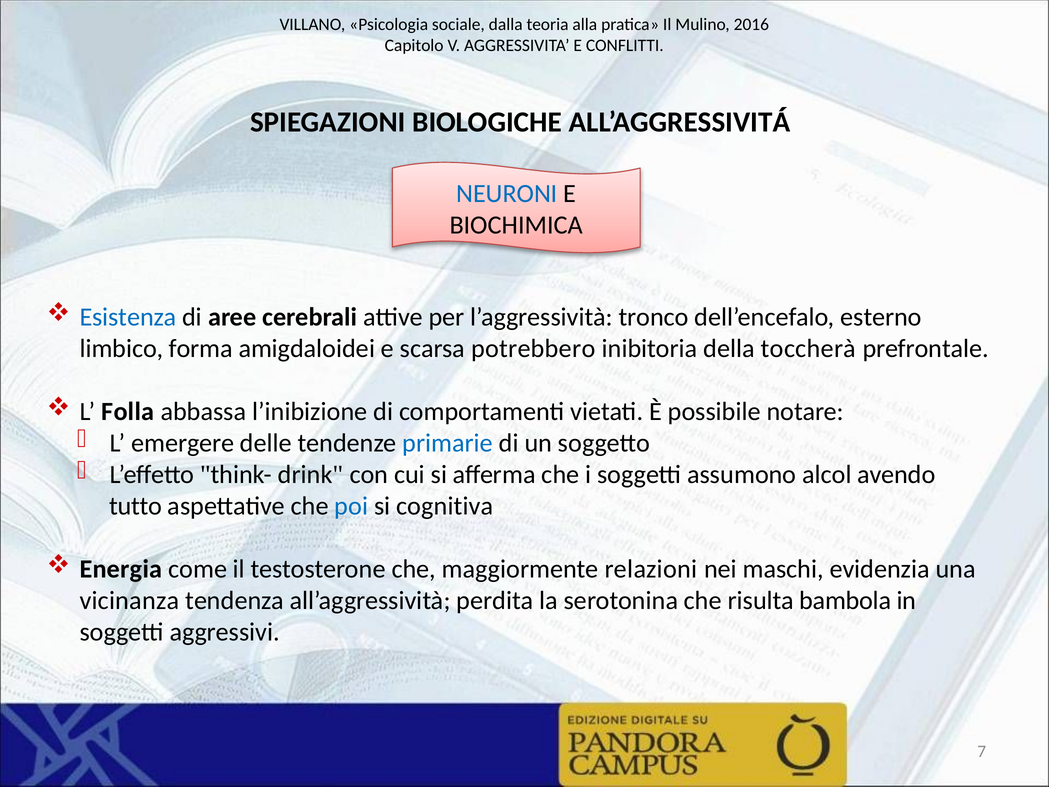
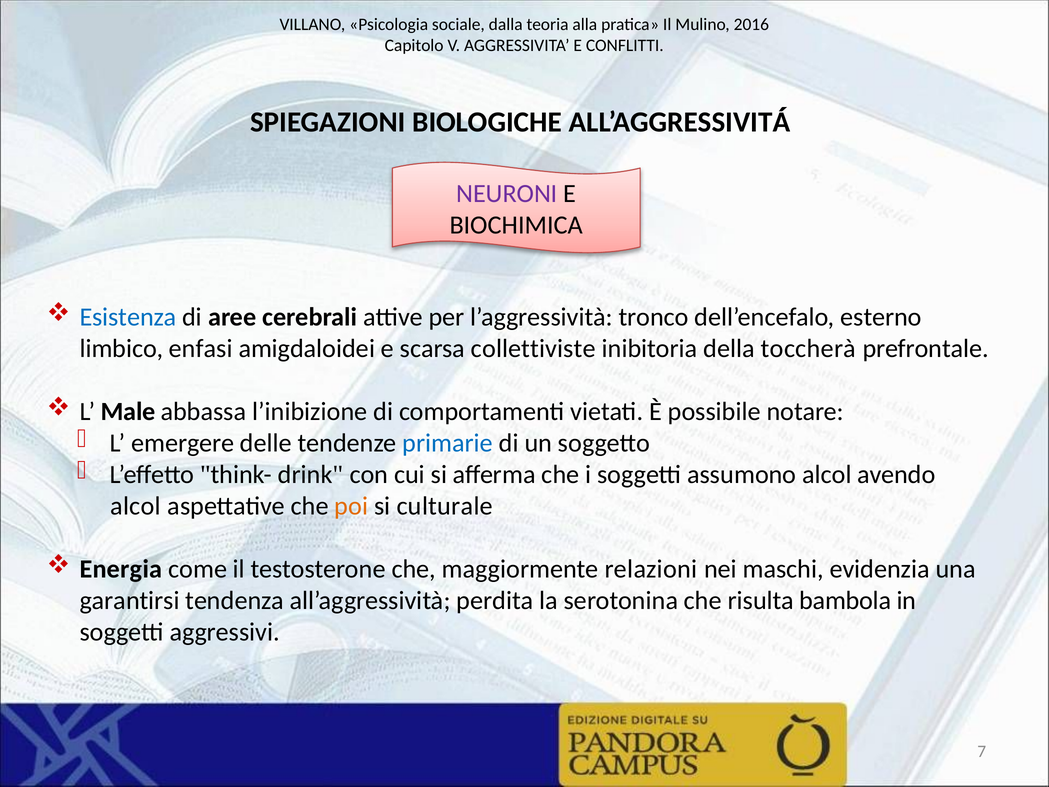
NEURONI colour: blue -> purple (507, 194)
forma: forma -> enfasi (201, 348)
potrebbero: potrebbero -> collettiviste (533, 348)
Folla: Folla -> Male (128, 411)
tutto: tutto -> alcol (136, 506)
poi colour: blue -> orange (351, 506)
cognitiva: cognitiva -> culturale (445, 506)
vicinanza: vicinanza -> garantirsi (130, 600)
